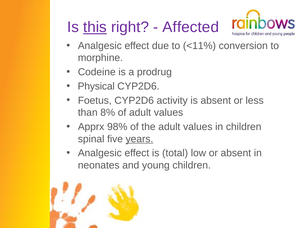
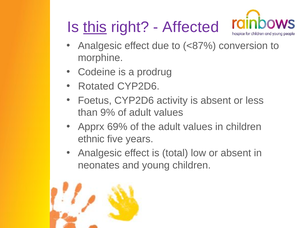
<11%: <11% -> <87% (199, 46)
Physical: Physical -> Rotated (96, 86)
8%: 8% -> 9% (108, 113)
98%: 98% -> 69% (117, 127)
spinal: spinal -> ethnic (91, 139)
years underline: present -> none (139, 139)
